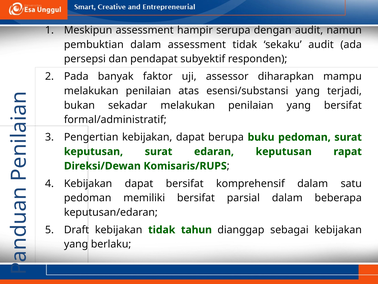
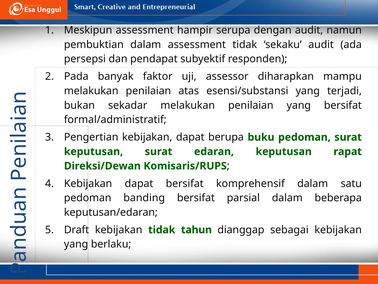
memiliki: memiliki -> banding (144, 198)
